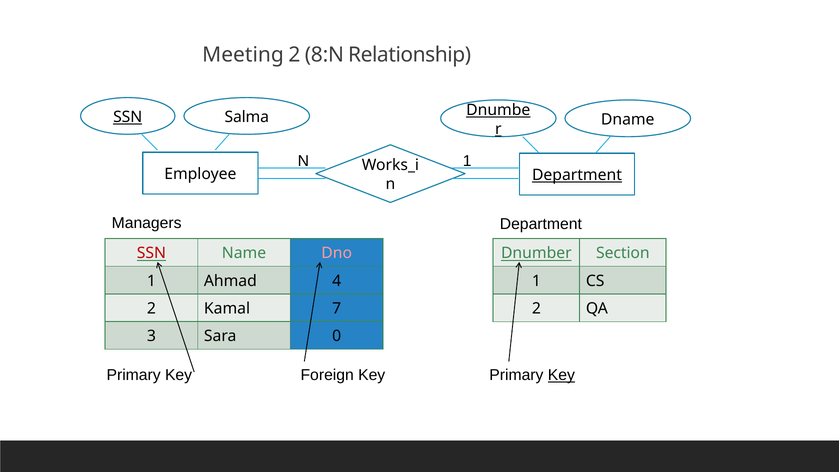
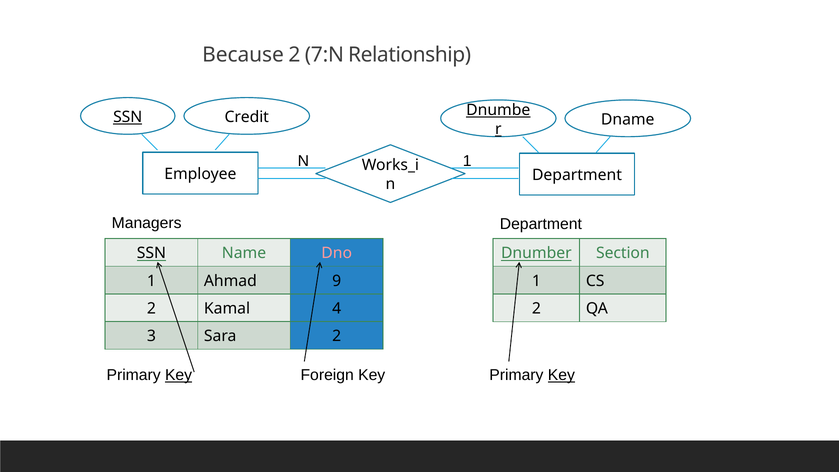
Meeting: Meeting -> Because (243, 55)
8:N: 8:N -> 7:N (324, 55)
Salma: Salma -> Credit (247, 117)
Department underline: present -> none (577, 175)
SSN colour: red -> black (151, 253)
4: 4 -> 9 (337, 281)
7: 7 -> 4 (337, 309)
Sara 0: 0 -> 2 (337, 336)
Key underline: none -> present (179, 375)
